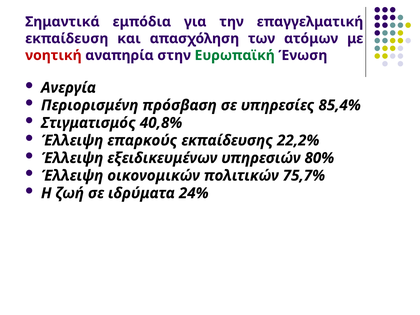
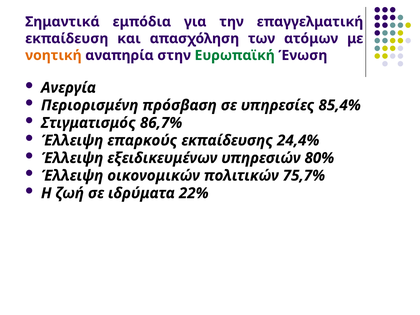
νοητική colour: red -> orange (53, 55)
40,8%: 40,8% -> 86,7% (161, 123)
22,2%: 22,2% -> 24,4% (298, 140)
24%: 24% -> 22% (194, 193)
